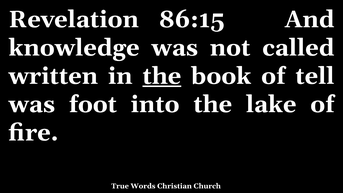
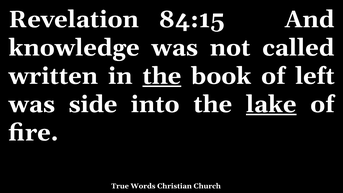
86:15: 86:15 -> 84:15 (192, 19)
tell: tell -> left (315, 76)
foot: foot -> side (93, 104)
lake underline: none -> present (271, 104)
